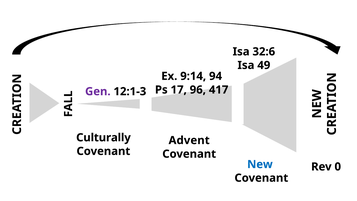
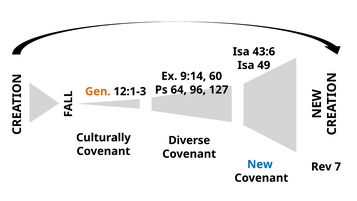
32:6: 32:6 -> 43:6 (264, 52)
94: 94 -> 60 (216, 76)
17: 17 -> 64 (179, 90)
417: 417 -> 127 (219, 90)
Gen colour: purple -> orange (98, 91)
Advent: Advent -> Diverse (189, 140)
0: 0 -> 7 (338, 167)
